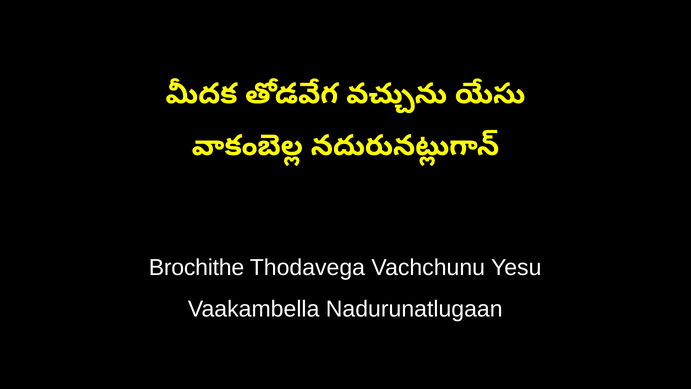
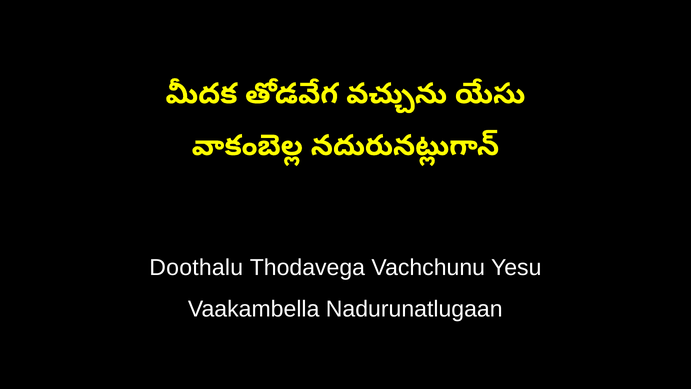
Brochithe: Brochithe -> Doothalu (196, 268)
